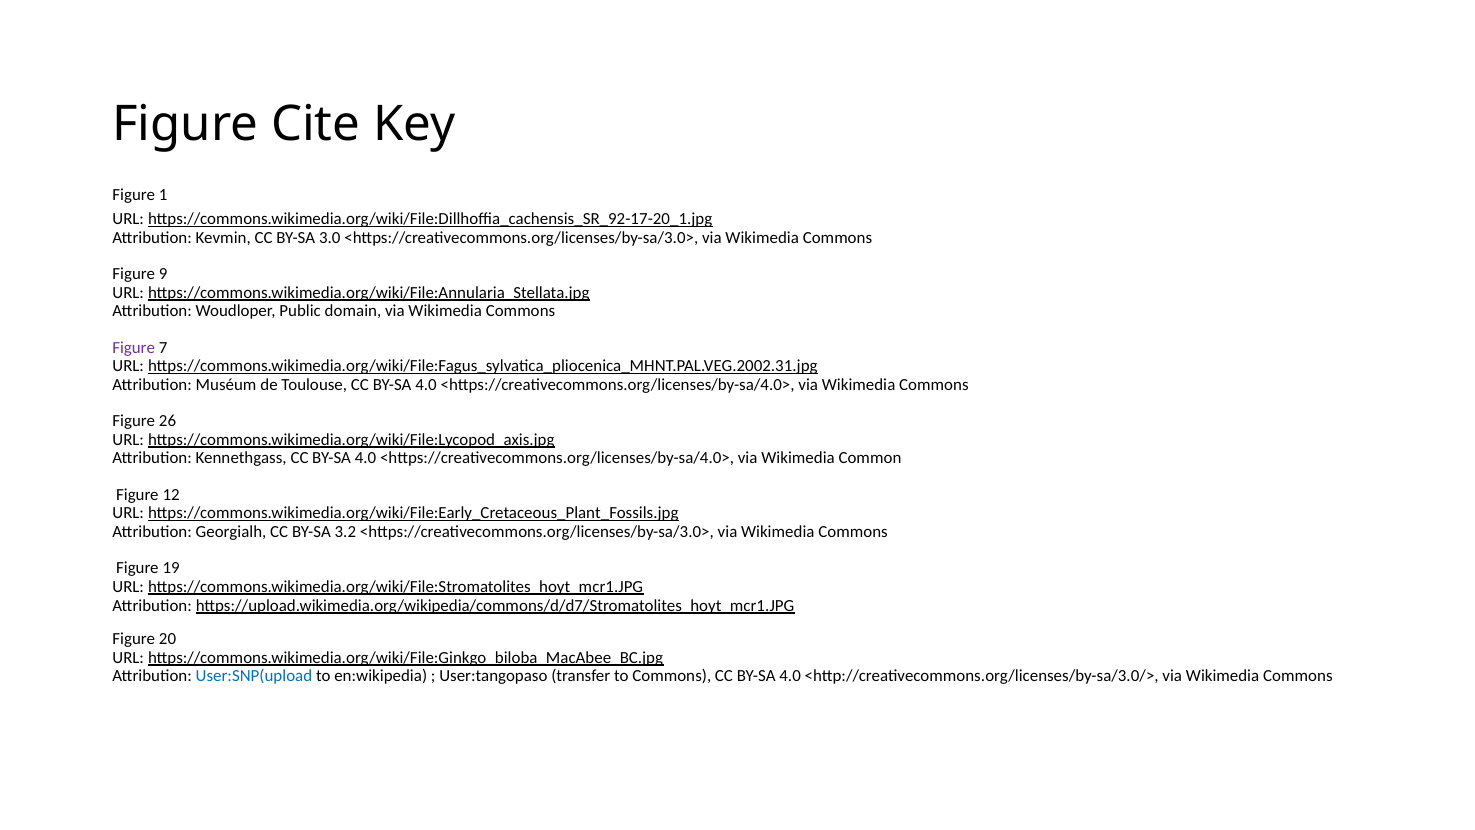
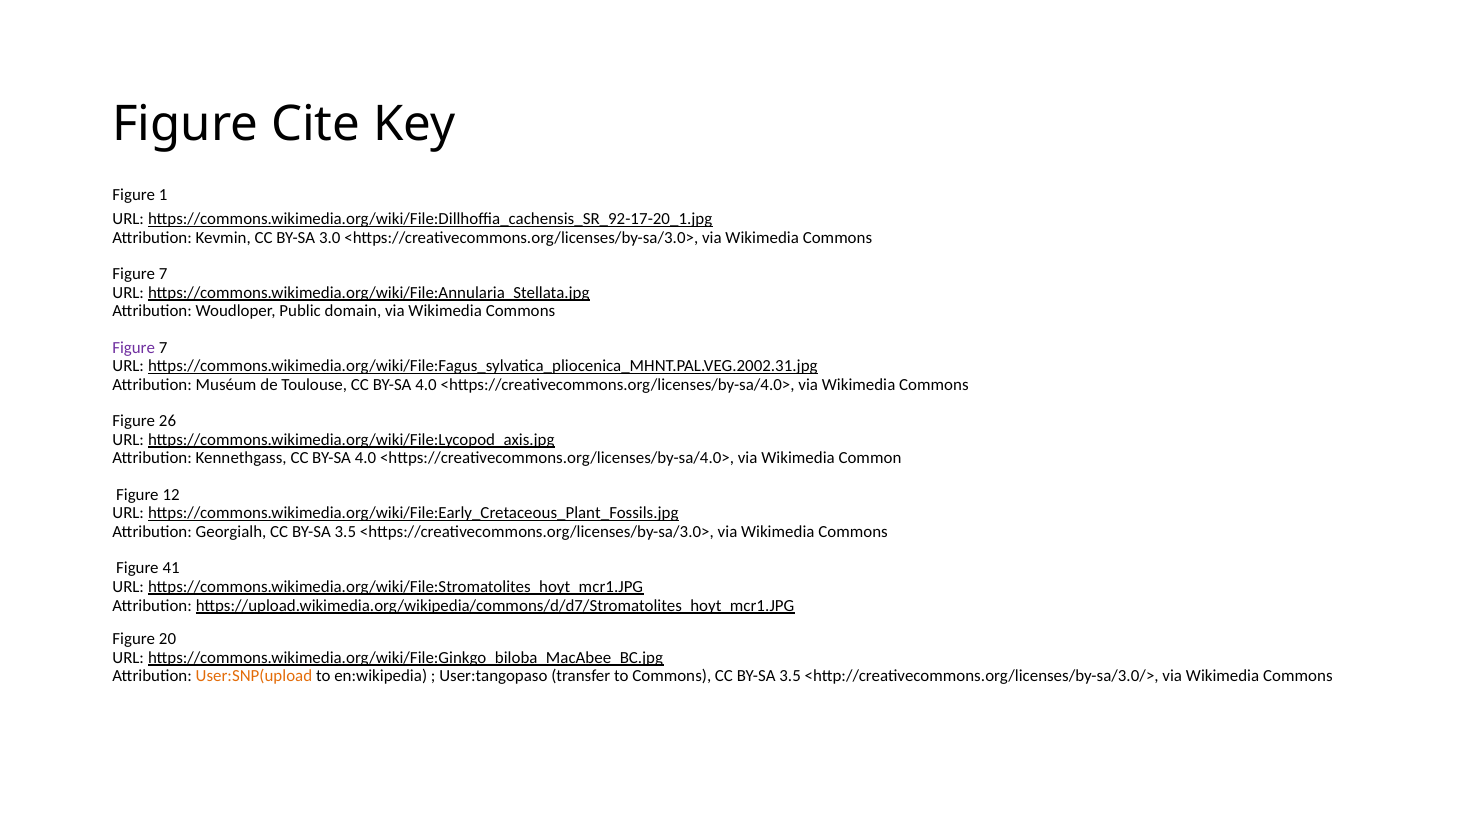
9: 9 -> 7 (163, 274)
Georgialh CC BY-SA 3.2: 3.2 -> 3.5 (345, 532)
19: 19 -> 41 (171, 568)
User:SNP(upload colour: blue -> orange (254, 676)
Commons CC BY-SA 4.0: 4.0 -> 3.5 (790, 676)
